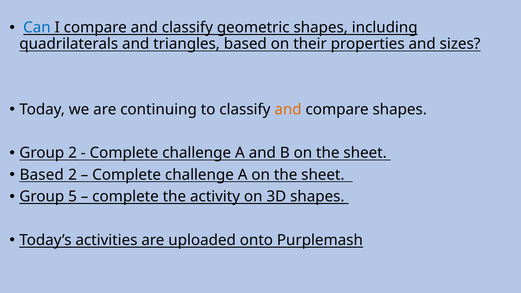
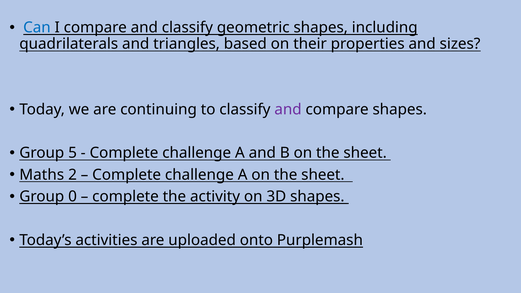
and colour: orange -> purple (288, 109)
Group 2: 2 -> 5 (73, 153)
Based: Based -> Maths (42, 175)
5: 5 -> 0 (73, 197)
